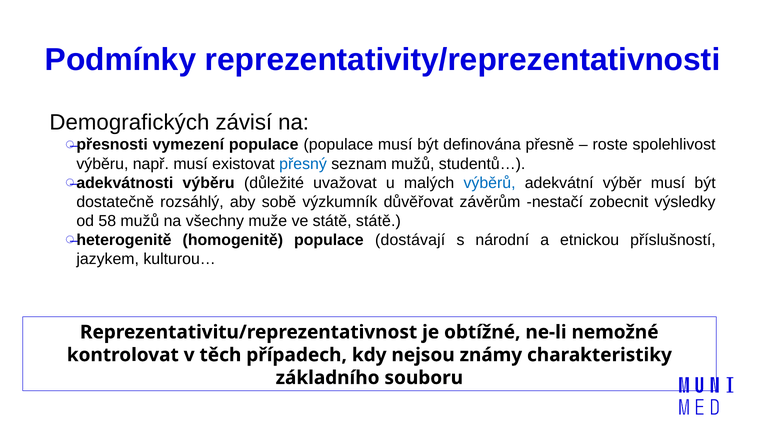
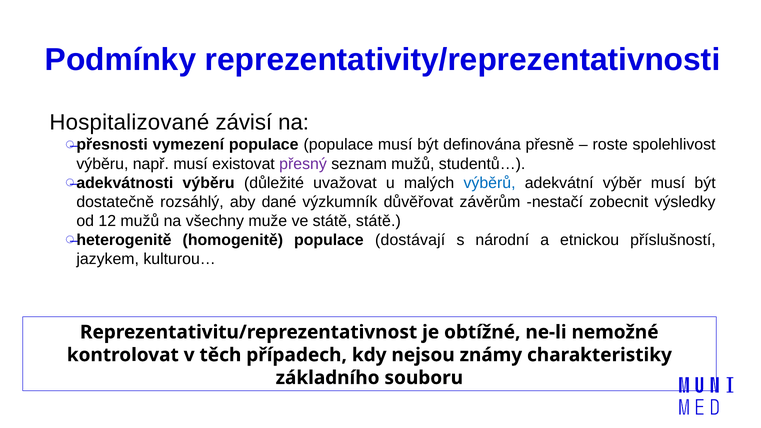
Demografických: Demografických -> Hospitalizované (129, 122)
přesný colour: blue -> purple (303, 164)
sobě: sobě -> dané (279, 202)
58: 58 -> 12 (107, 221)
